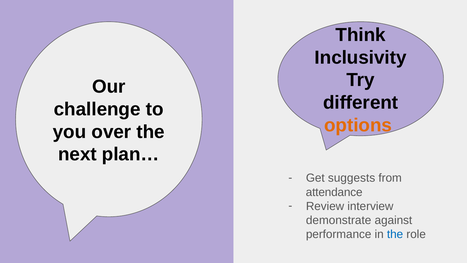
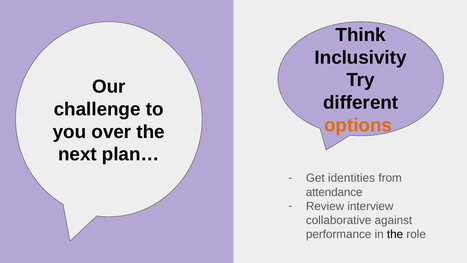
suggests: suggests -> identities (352, 178)
demonstrate: demonstrate -> collaborative (339, 220)
the colour: blue -> black (395, 234)
